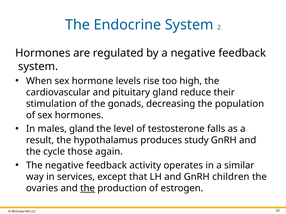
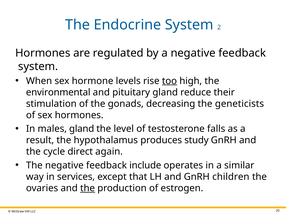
too underline: none -> present (169, 81)
cardiovascular: cardiovascular -> environmental (58, 93)
population: population -> geneticists (239, 104)
those: those -> direct (80, 152)
activity: activity -> include (145, 166)
